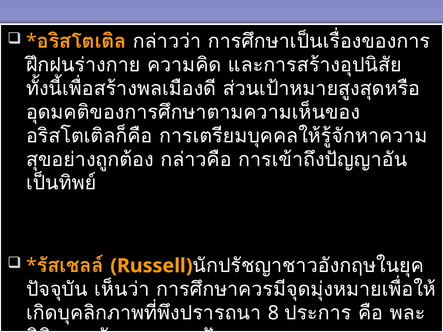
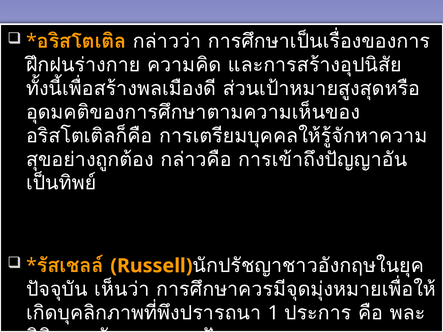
8: 8 -> 1 (273, 313)
